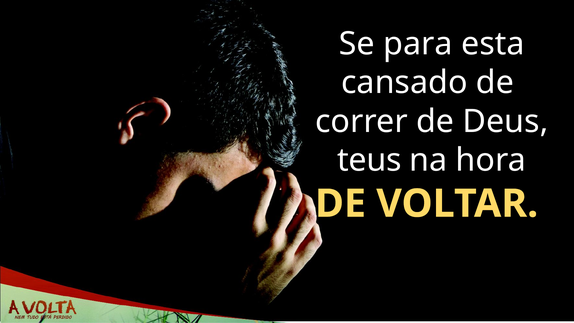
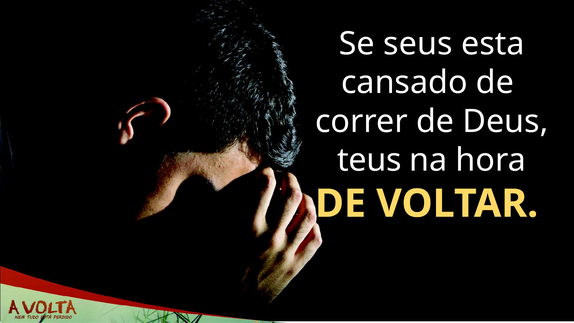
para: para -> seus (418, 44)
